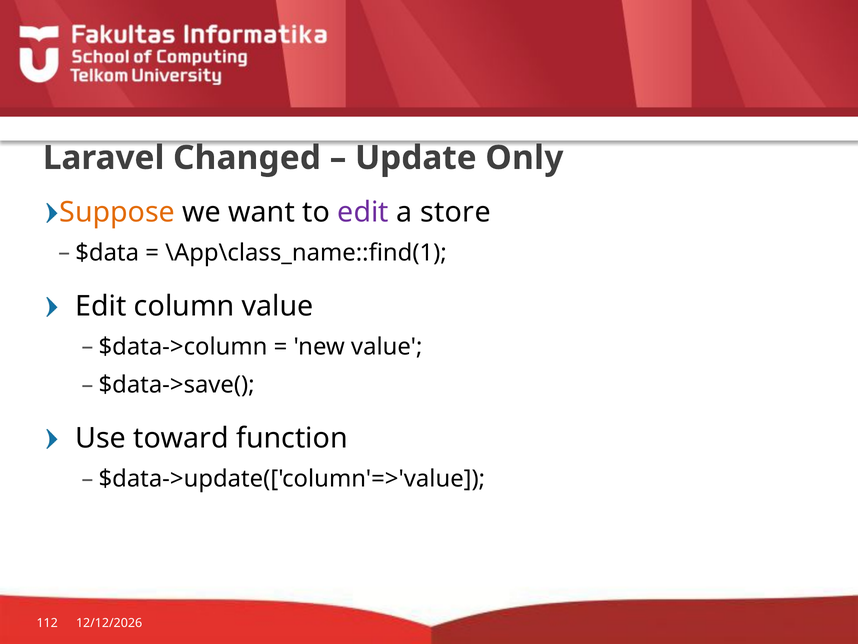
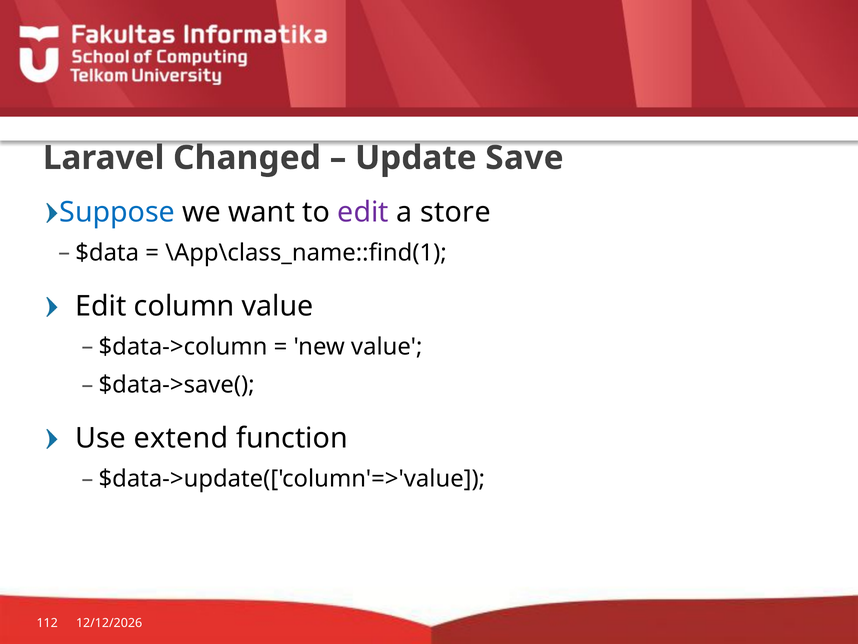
Only: Only -> Save (524, 158)
Suppose colour: orange -> blue (117, 212)
toward: toward -> extend (181, 438)
